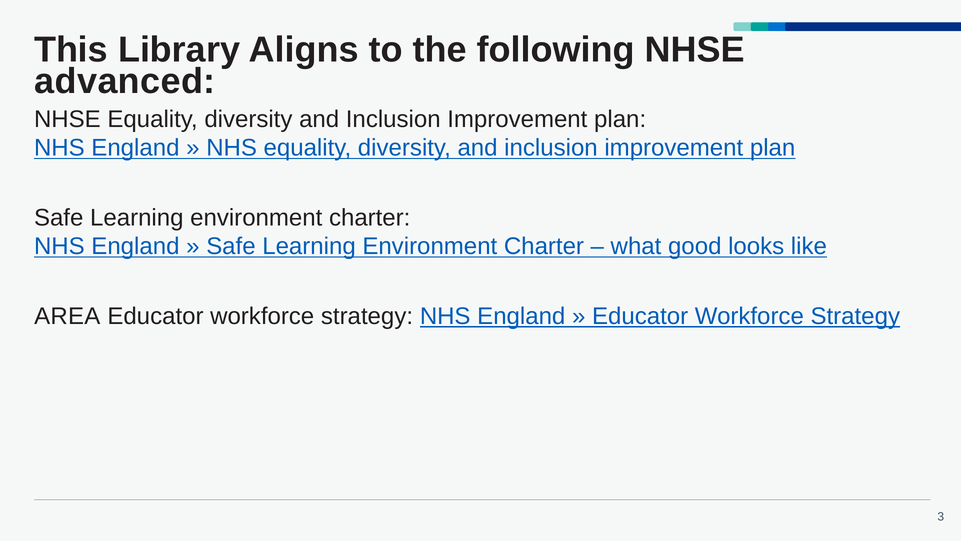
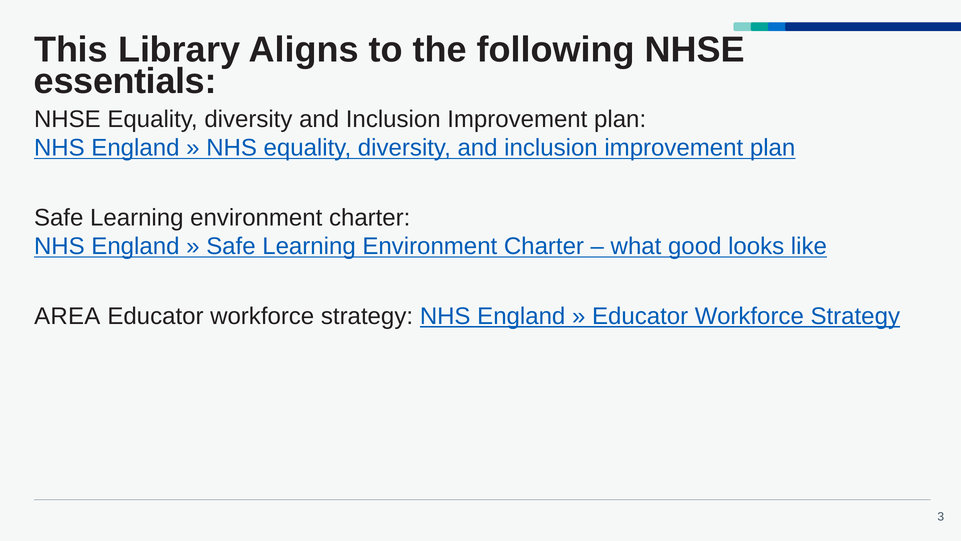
advanced: advanced -> essentials (125, 81)
